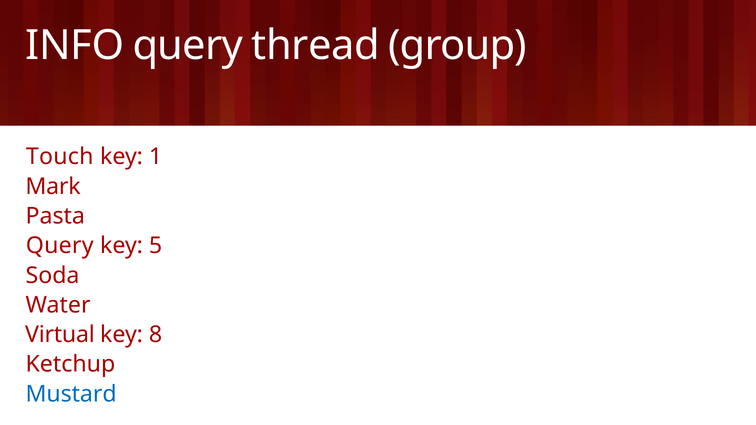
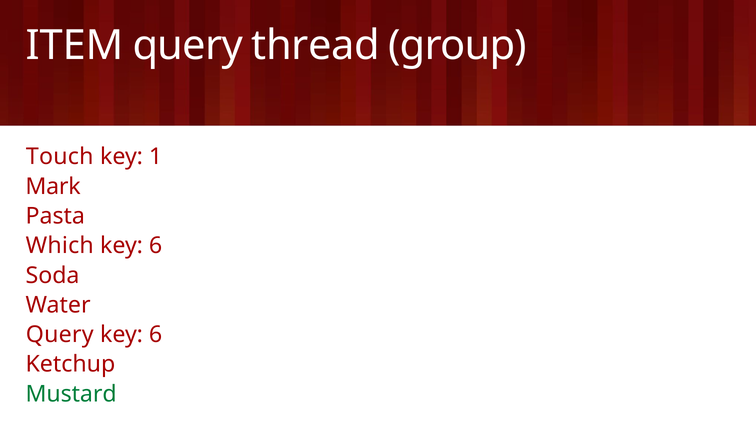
INFO: INFO -> ITEM (75, 46)
Query: Query -> Which (60, 246)
5: 5 -> 6 (156, 246)
Virtual: Virtual -> Query (60, 335)
8: 8 -> 6 (156, 335)
Mustard colour: blue -> green (71, 394)
